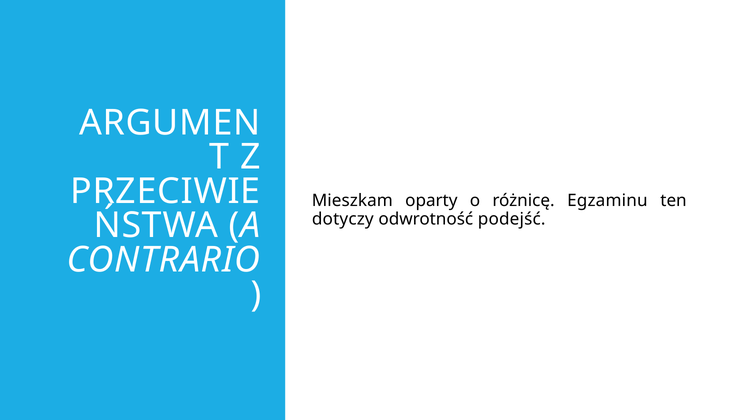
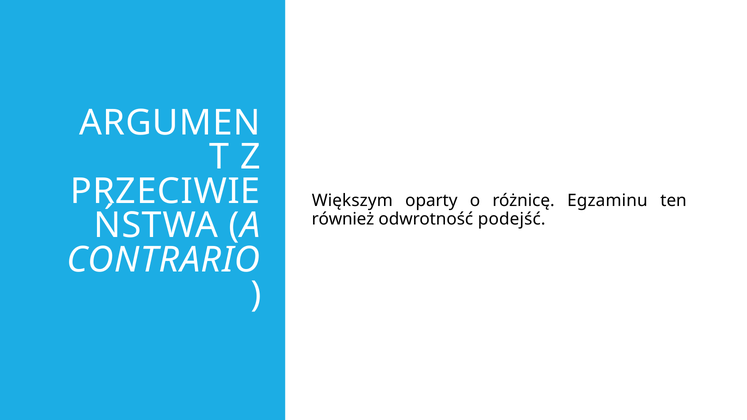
Mieszkam: Mieszkam -> Większym (352, 201)
dotyczy: dotyczy -> również (343, 219)
